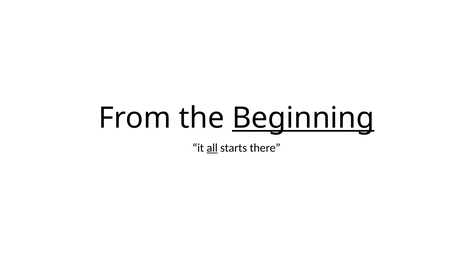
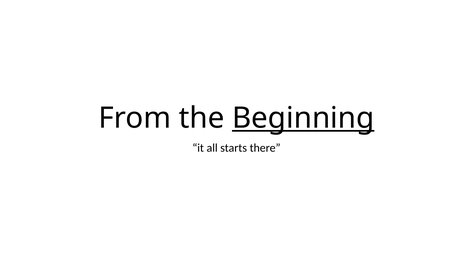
all underline: present -> none (212, 148)
